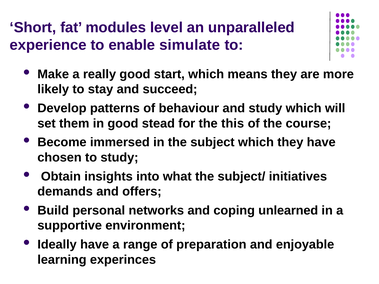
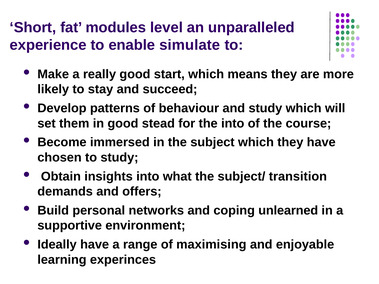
the this: this -> into (233, 123)
initiatives: initiatives -> transition (298, 177)
preparation: preparation -> maximising (211, 245)
